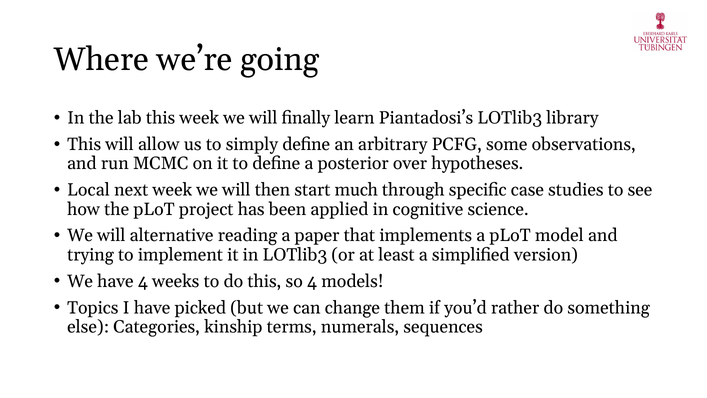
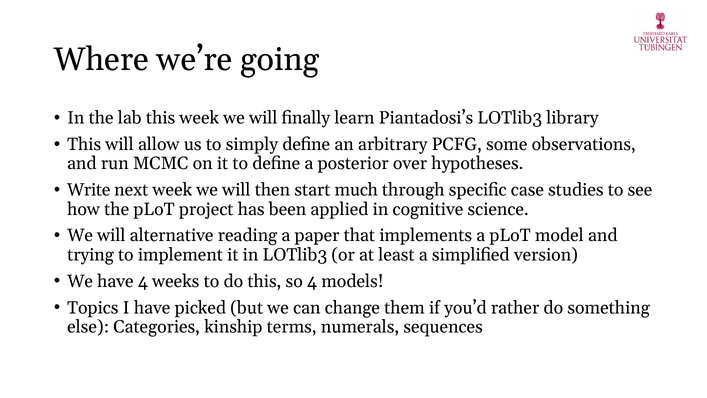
Local: Local -> Write (89, 190)
